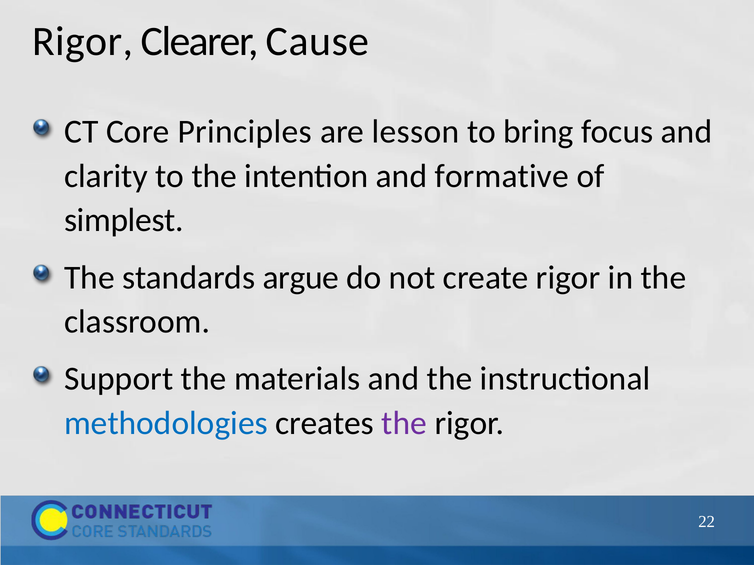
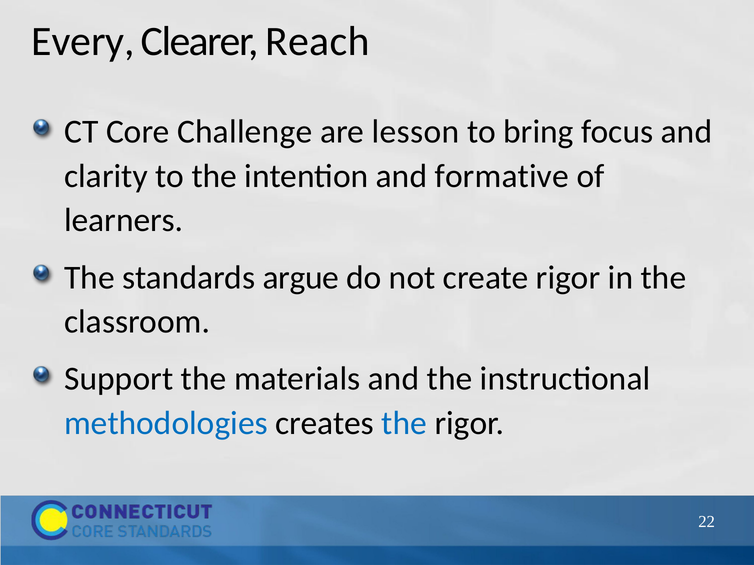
Rigor: Rigor -> Every (83, 41)
Cause: Cause -> Reach (318, 41)
Principles: Principles -> Challenge (245, 132)
simplest: simplest -> learners (124, 220)
the colour: purple -> blue (404, 423)
